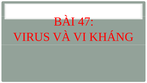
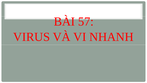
47: 47 -> 57 (86, 22)
KHÁNG: KHÁNG -> NHANH (111, 37)
